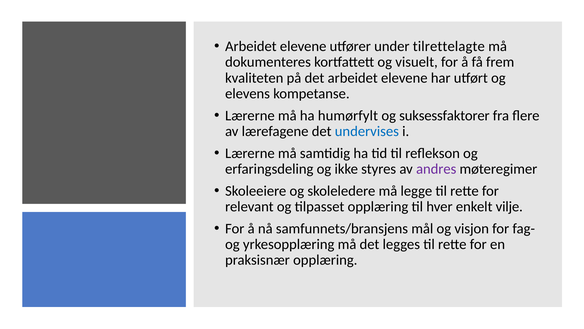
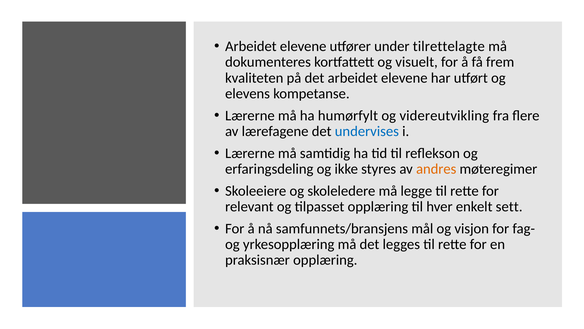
suksessfaktorer: suksessfaktorer -> videreutvikling (444, 115)
andres colour: purple -> orange (436, 169)
vilje: vilje -> sett (509, 206)
